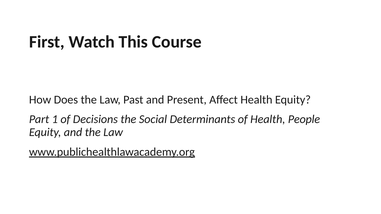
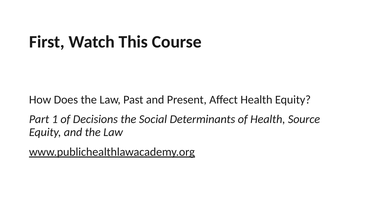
People: People -> Source (304, 119)
